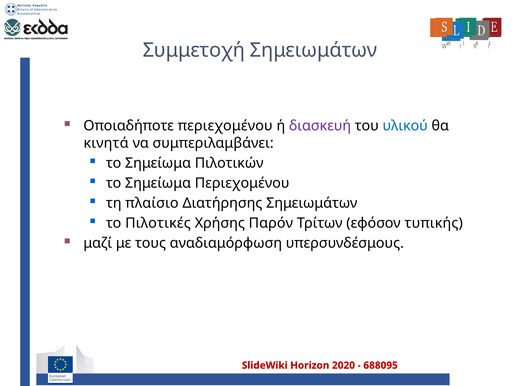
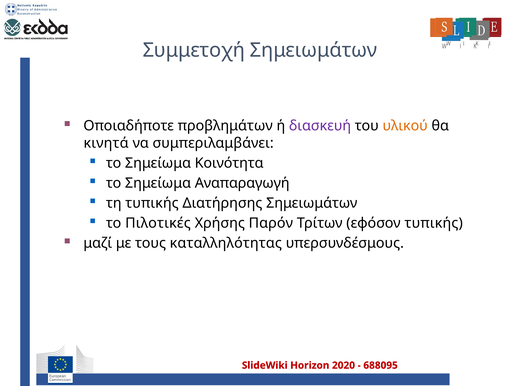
Οποιαδήποτε περιεχομένου: περιεχομένου -> προβλημάτων (225, 126)
υλικού colour: blue -> orange (405, 126)
Πιλοτικών: Πιλοτικών -> Κοινότητα (229, 163)
Σημείωμα Περιεχομένου: Περιεχομένου -> Αναπαραγωγή (242, 183)
τη πλαίσιο: πλαίσιο -> τυπικής (152, 203)
αναδιαμόρφωση: αναδιαμόρφωση -> καταλληλότητας (226, 243)
